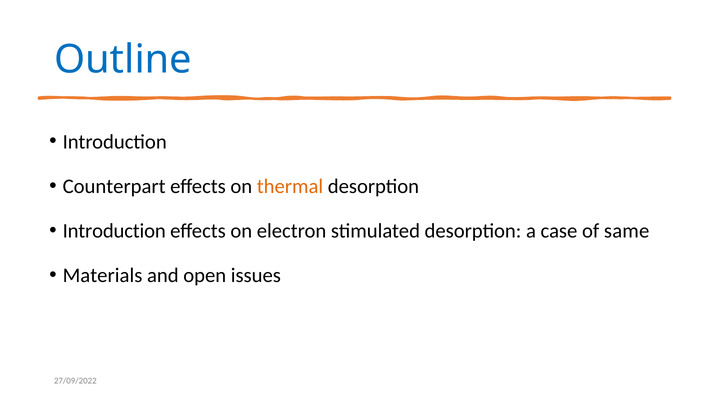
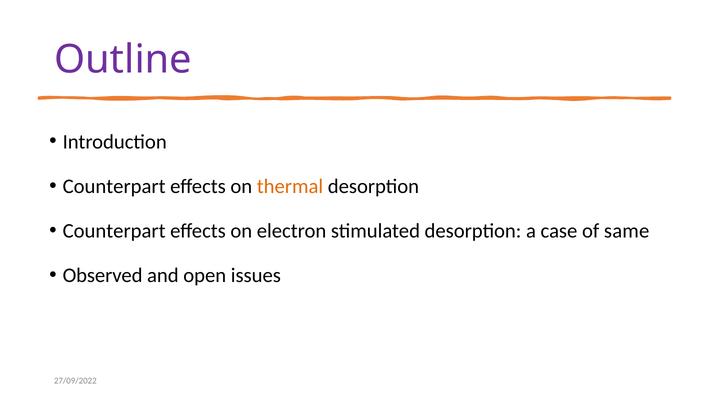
Outline colour: blue -> purple (123, 60)
Introduction: Introduction -> Counterpart (114, 231)
Materials: Materials -> Observed (103, 275)
